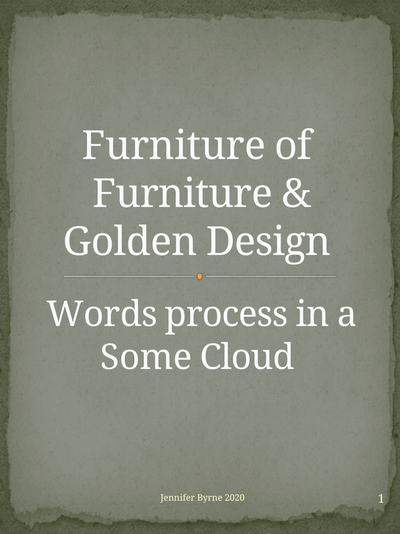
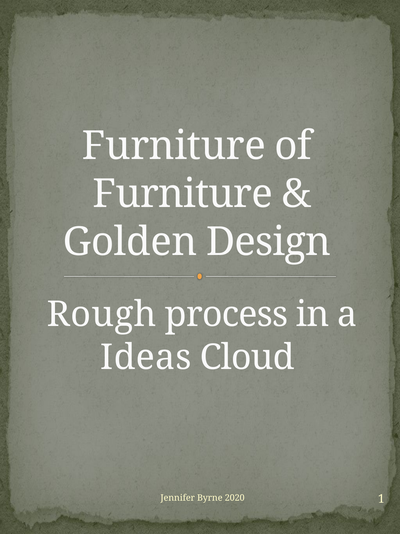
Words: Words -> Rough (102, 314)
Some: Some -> Ideas (146, 357)
